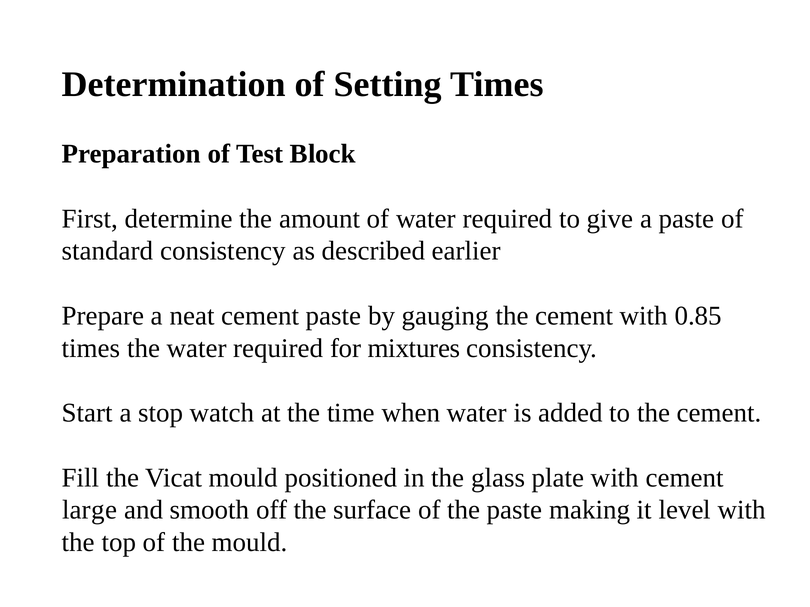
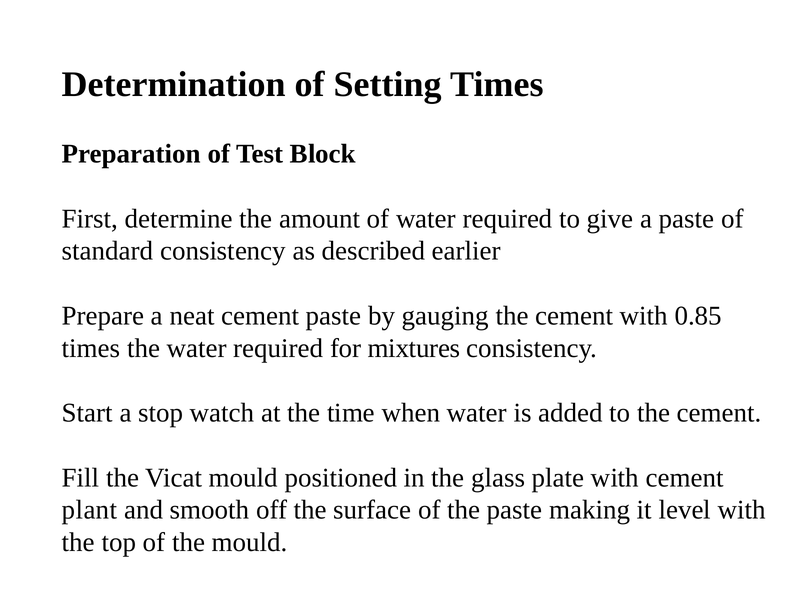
large: large -> plant (90, 510)
